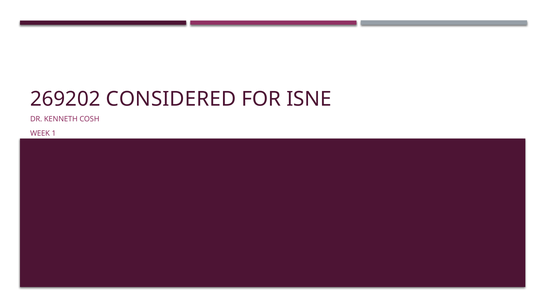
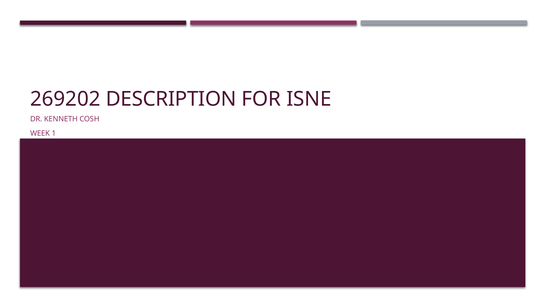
CONSIDERED: CONSIDERED -> DESCRIPTION (171, 99)
